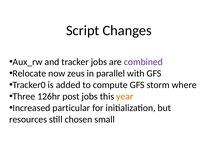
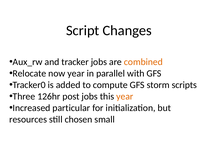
combined colour: purple -> orange (143, 62)
now zeus: zeus -> year (76, 73)
where: where -> scripts (184, 85)
